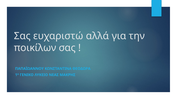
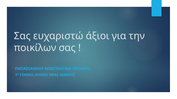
αλλά: αλλά -> άξιοι (98, 36)
